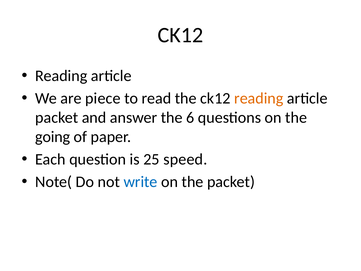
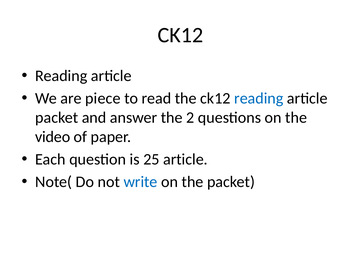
reading colour: orange -> blue (259, 98)
6: 6 -> 2 (190, 117)
going: going -> video (53, 137)
25 speed: speed -> article (185, 159)
